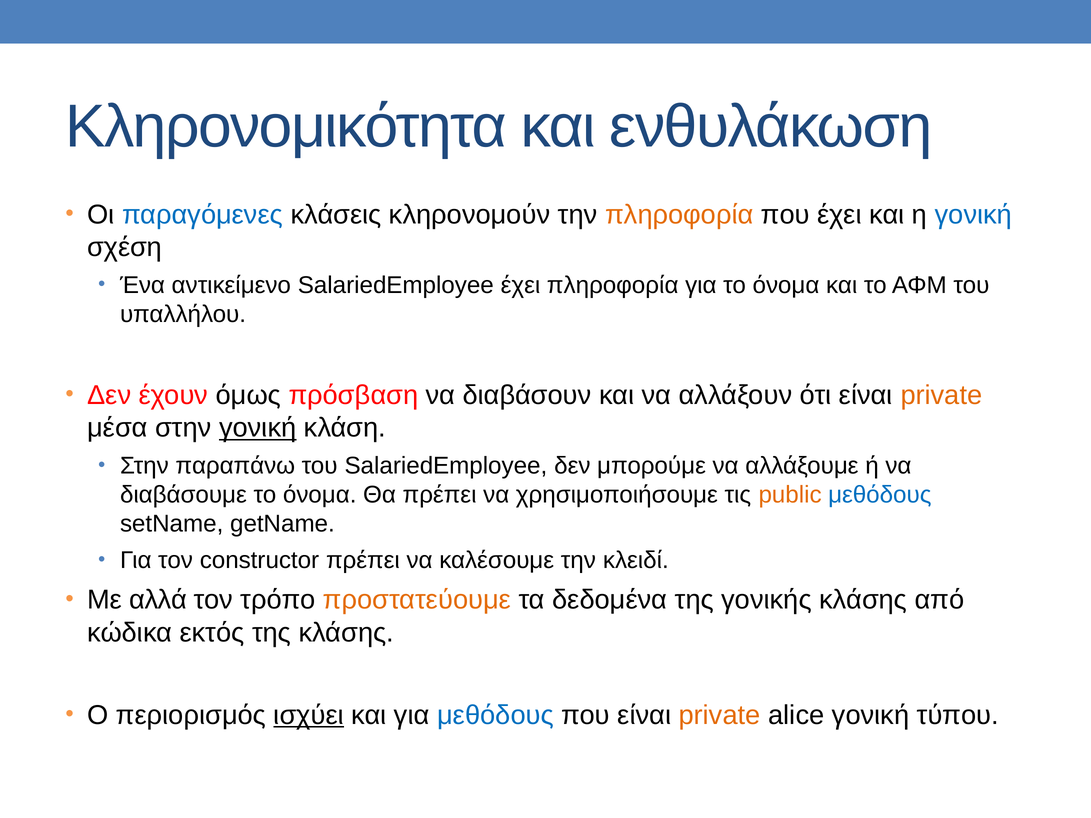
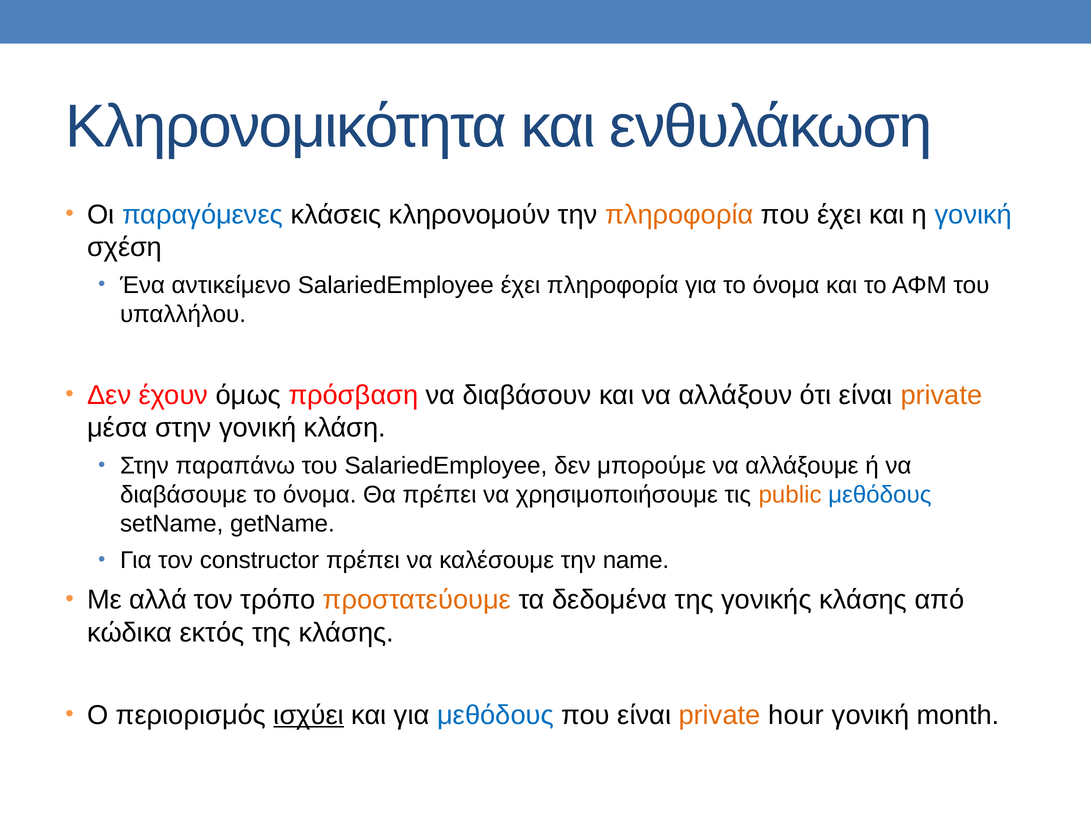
γονική underline: present -> none (258, 428)
κλειδί: κλειδί -> name (636, 560)
alice: alice -> hour (796, 715)
τύπου: τύπου -> month (958, 715)
